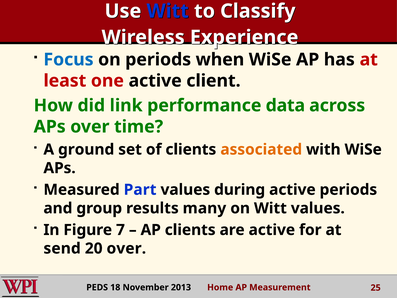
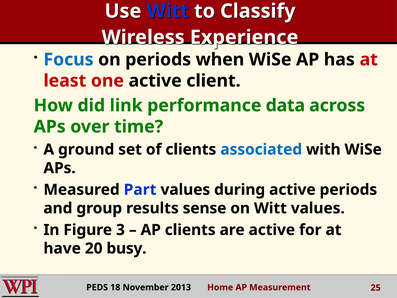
associated colour: orange -> blue (261, 149)
many: many -> sense (205, 208)
7: 7 -> 3 (120, 230)
send: send -> have (62, 248)
20 over: over -> busy (126, 248)
